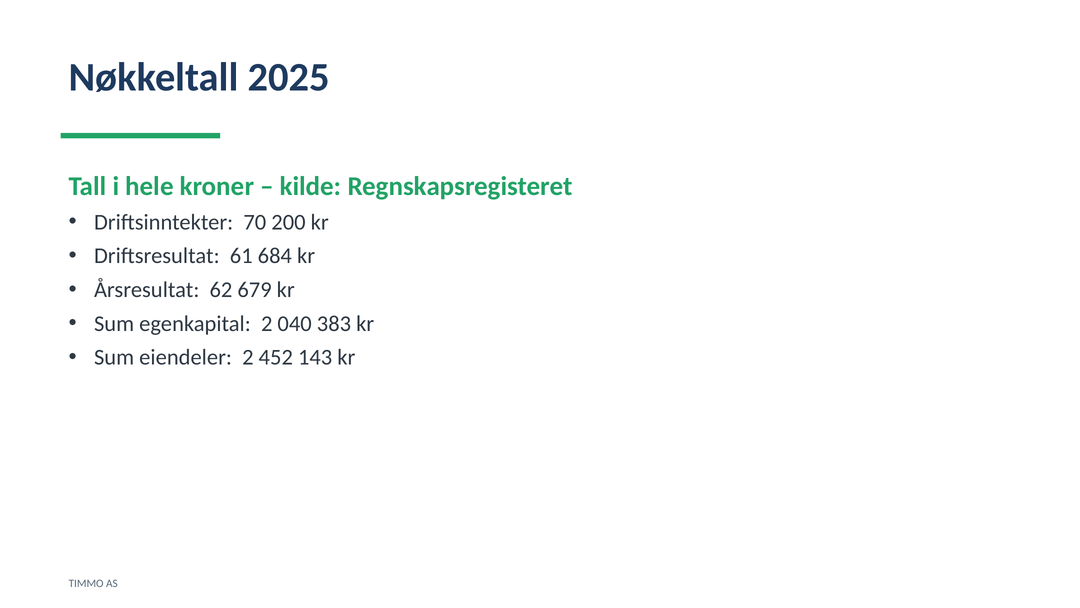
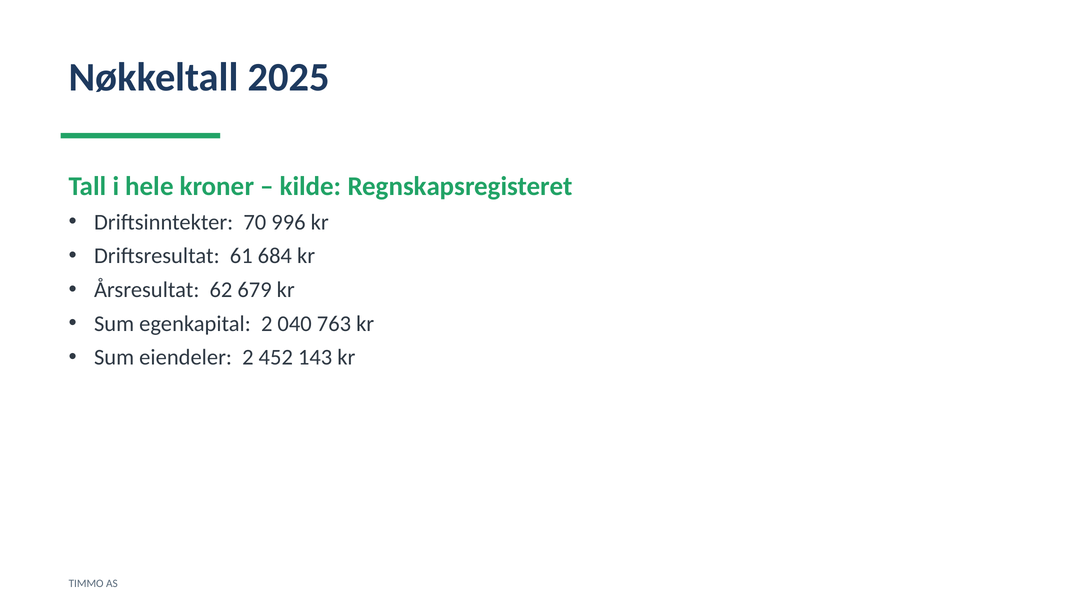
200: 200 -> 996 (288, 222)
383: 383 -> 763 (334, 323)
